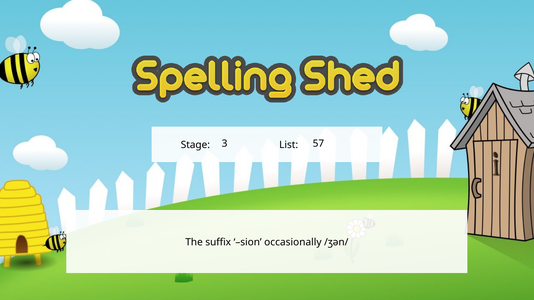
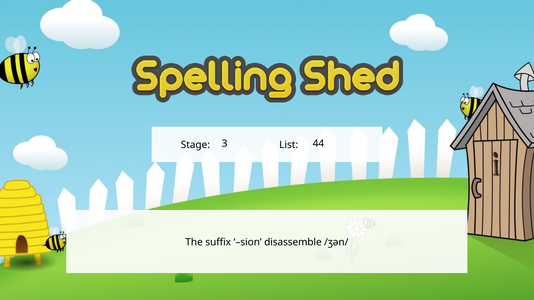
57: 57 -> 44 (318, 144)
occasionally: occasionally -> disassemble (293, 243)
